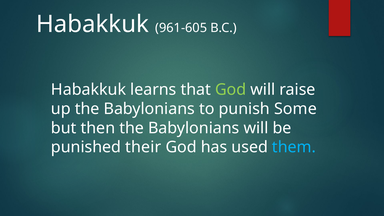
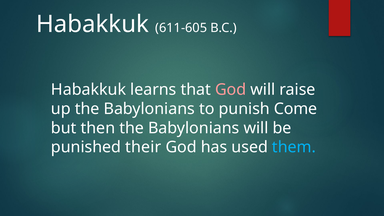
961-605: 961-605 -> 611-605 (181, 28)
God colour: light green -> pink (231, 90)
Some: Some -> Come (296, 109)
